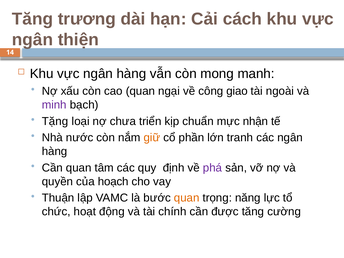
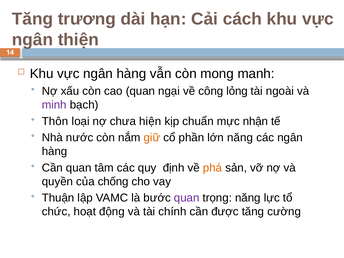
giao: giao -> lỏng (237, 91)
Tặng: Tặng -> Thôn (55, 121)
triển: triển -> hiện (150, 121)
lớn tranh: tranh -> năng (240, 138)
phá colour: purple -> orange (213, 168)
hoạch: hoạch -> chống (113, 182)
quan colour: orange -> purple (187, 198)
